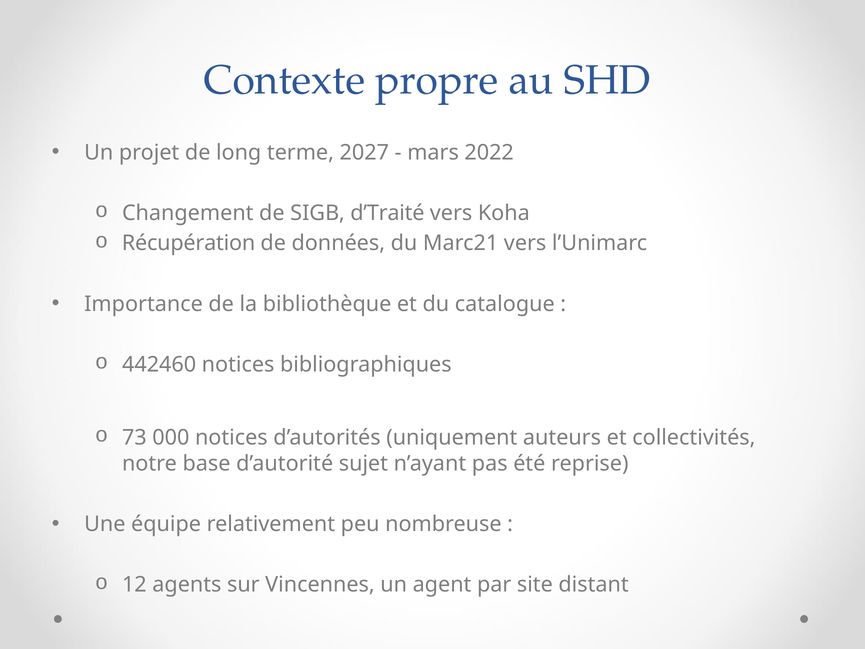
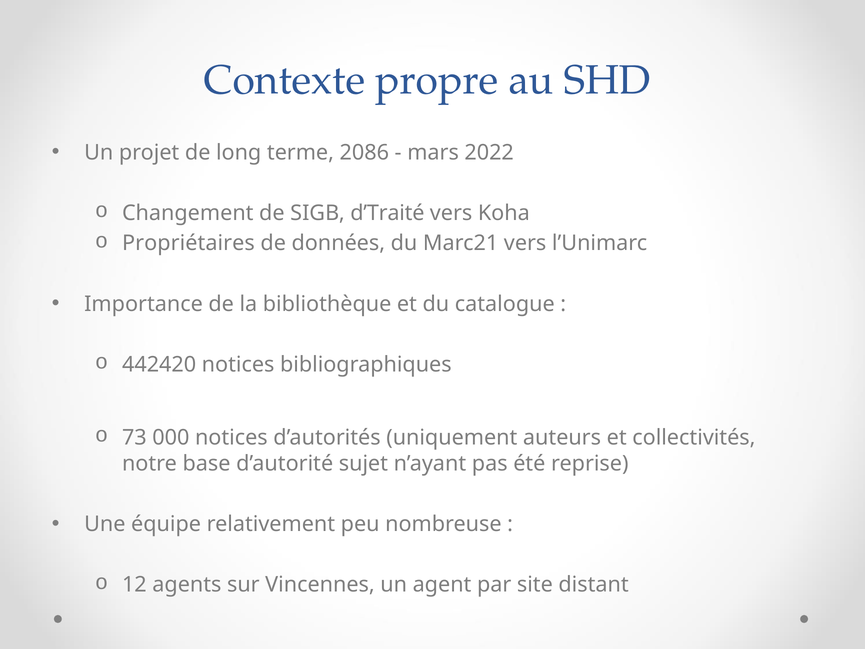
2027: 2027 -> 2086 (364, 152)
Récupération: Récupération -> Propriétaires (188, 243)
442460: 442460 -> 442420 (159, 364)
